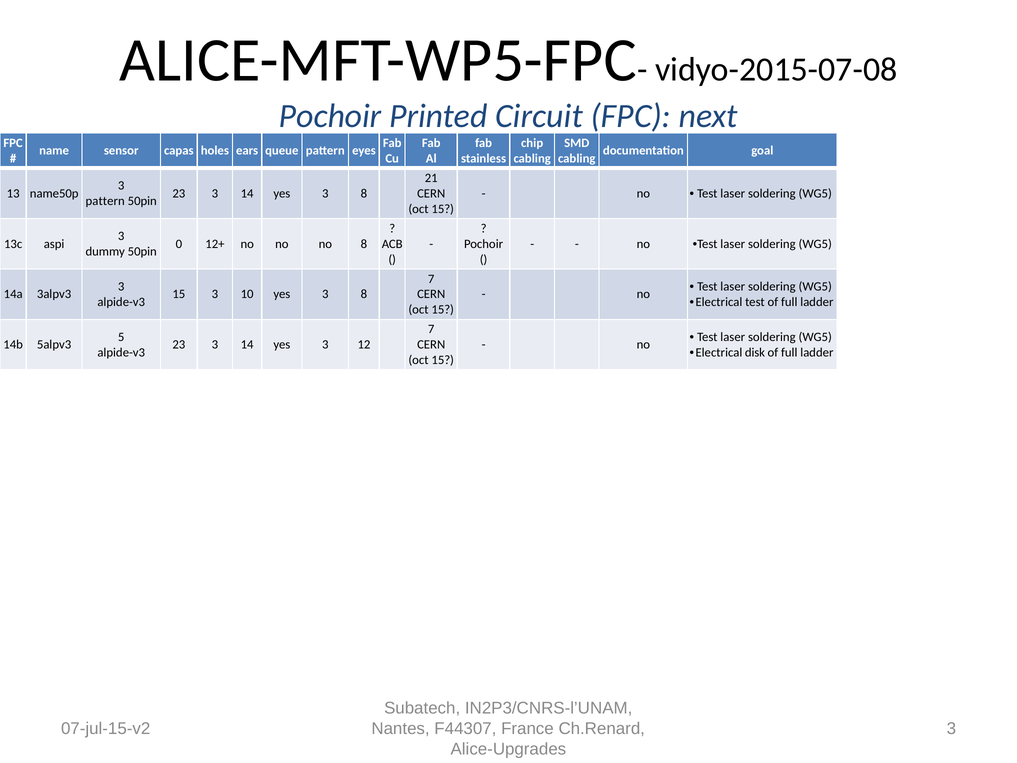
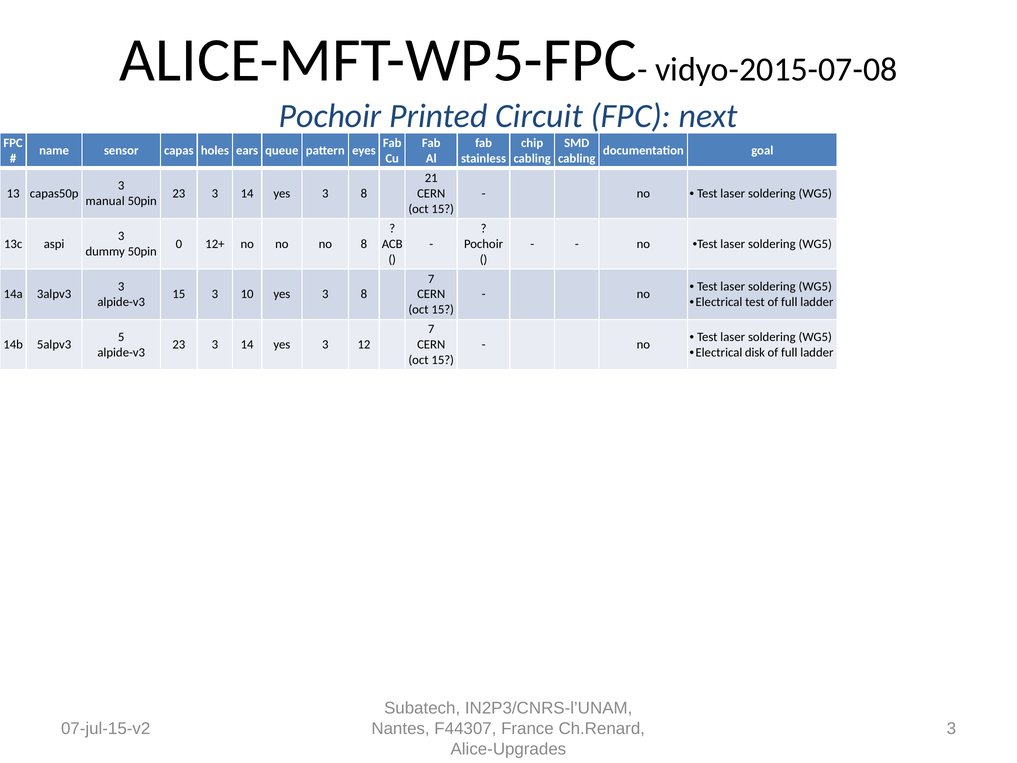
name50p: name50p -> capas50p (54, 193)
pattern: pattern -> manual (105, 201)
